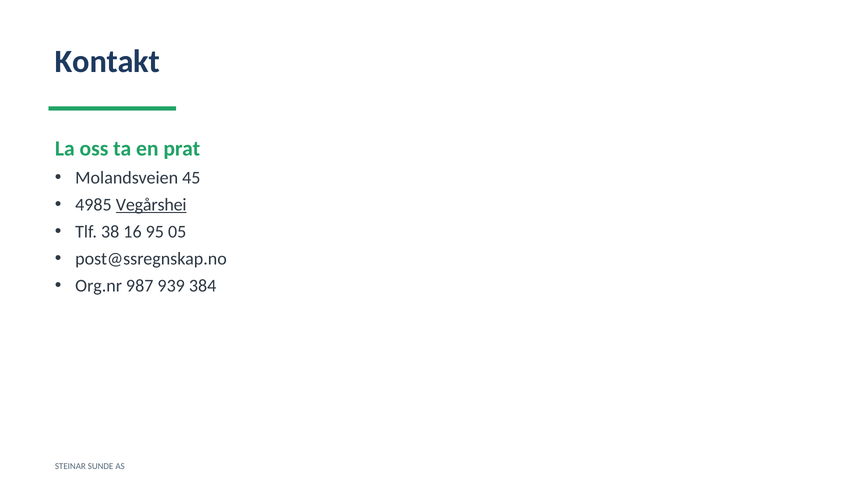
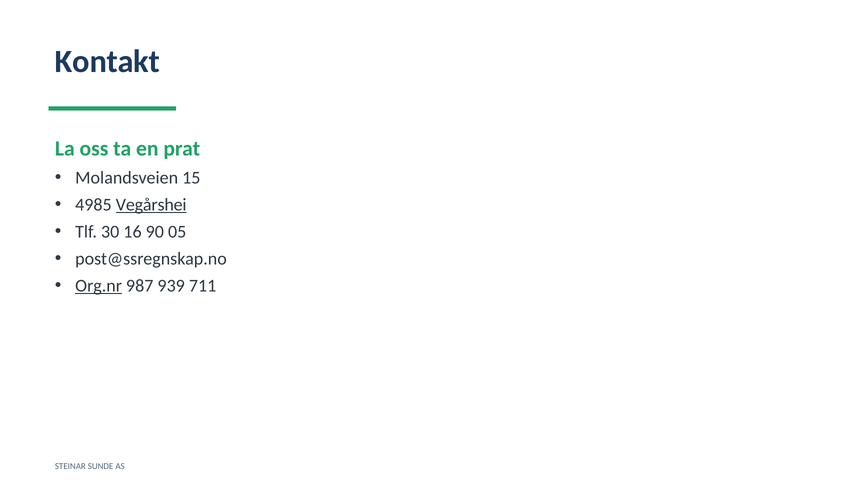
45: 45 -> 15 (191, 178)
38: 38 -> 30 (110, 232)
95: 95 -> 90 (155, 232)
Org.nr underline: none -> present (99, 286)
384: 384 -> 711 (203, 286)
